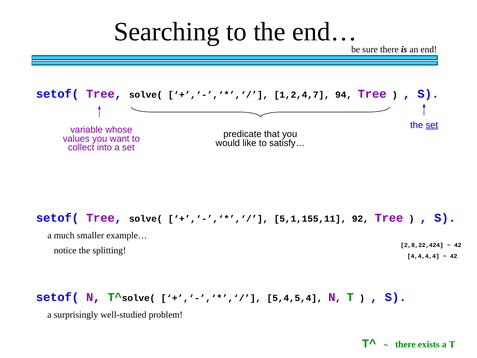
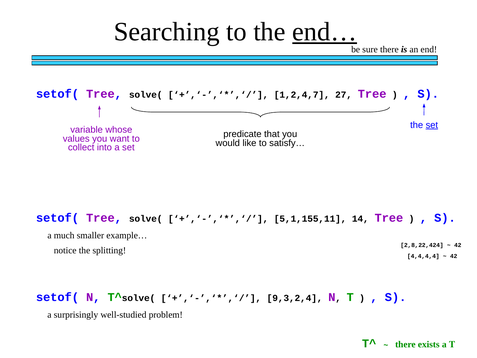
end… underline: none -> present (325, 32)
94: 94 -> 27 (344, 95)
92: 92 -> 14 (360, 219)
5,4,5,4: 5,4,5,4 -> 9,3,2,4 (295, 298)
